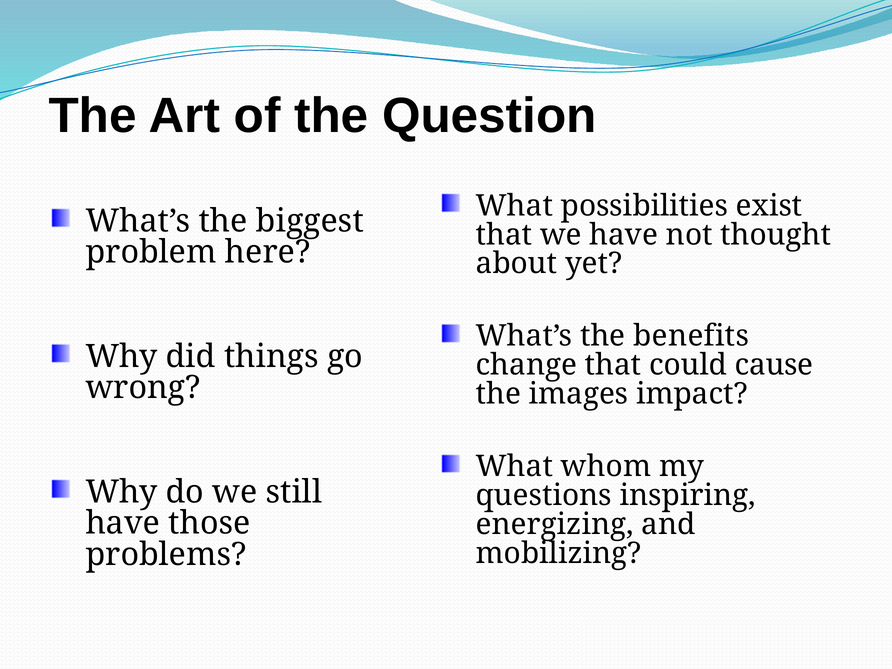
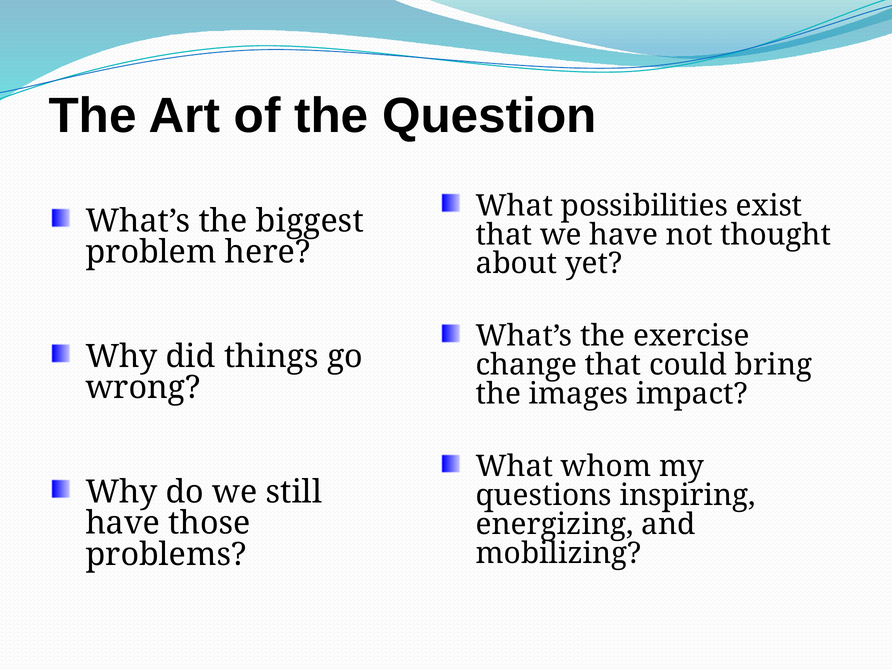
benefits: benefits -> exercise (691, 336)
cause: cause -> bring (774, 365)
